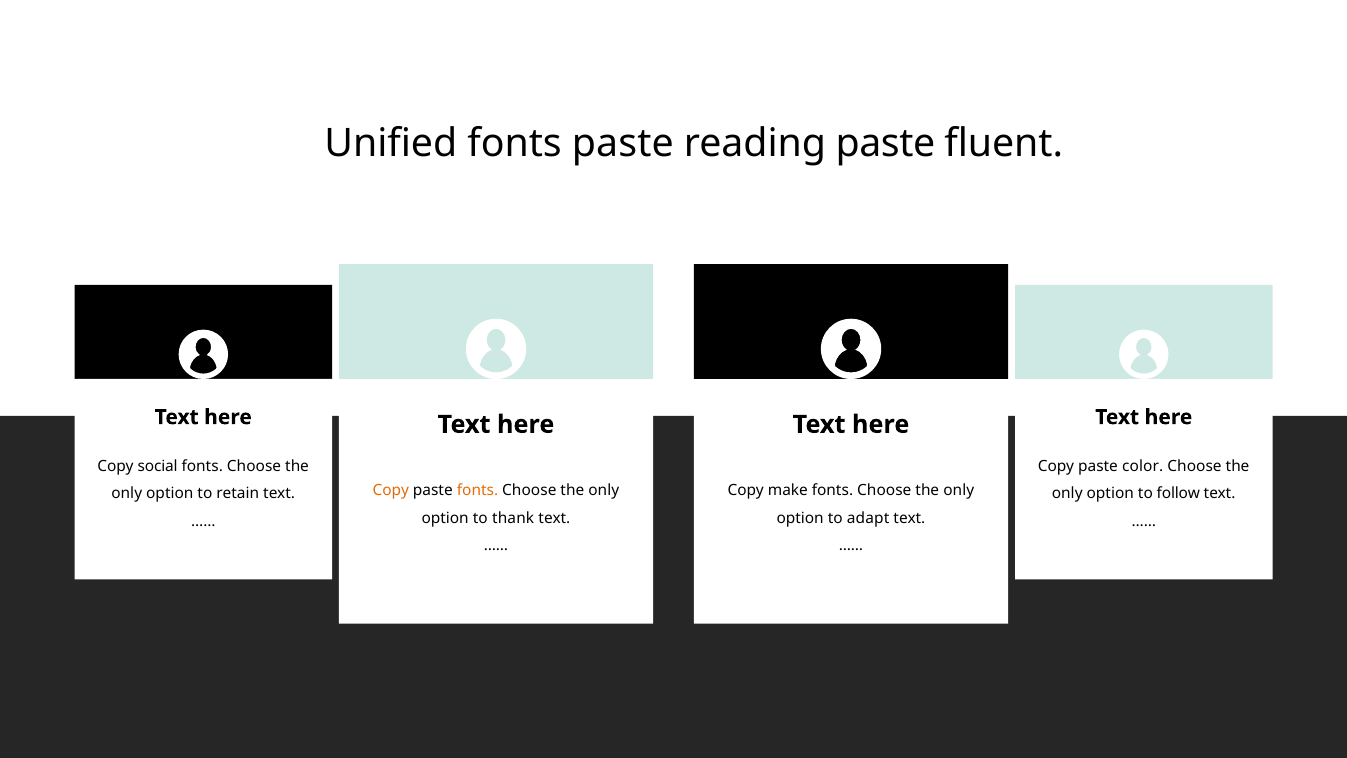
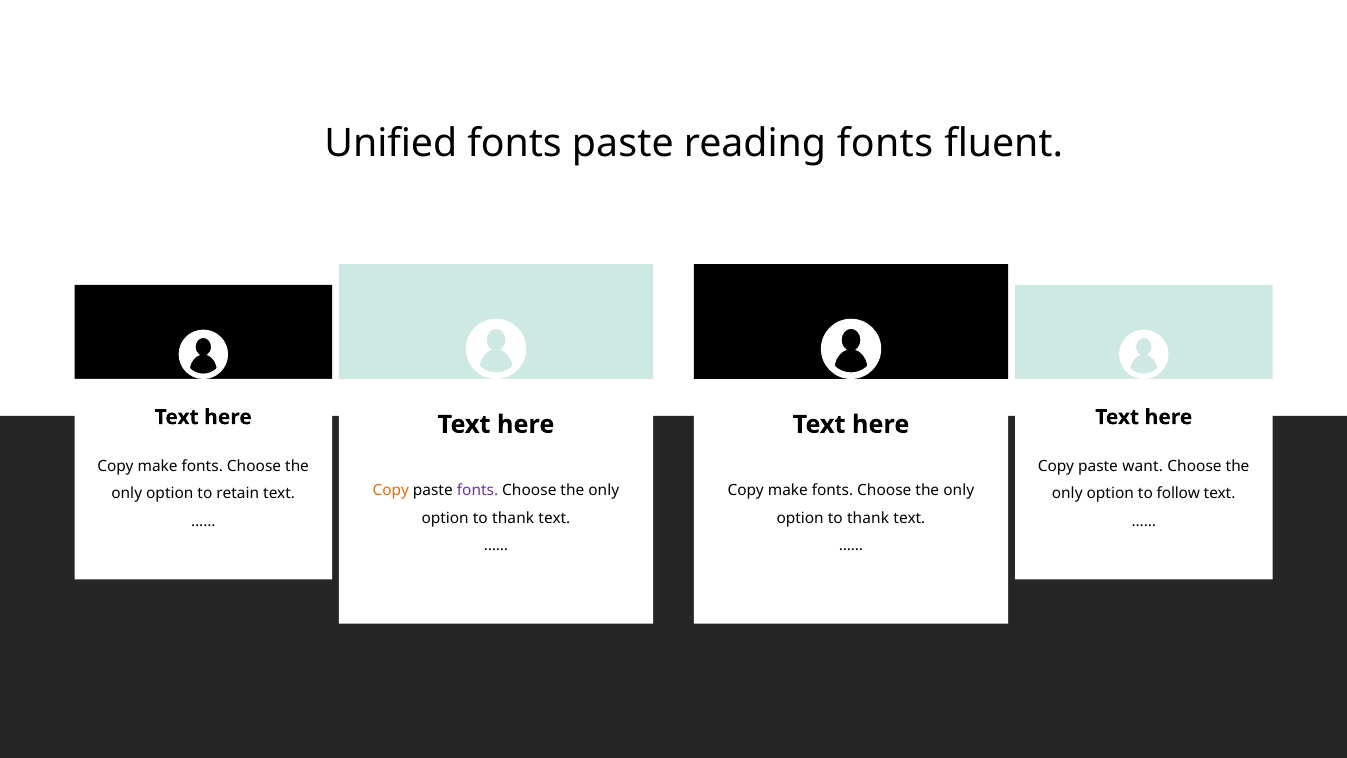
reading paste: paste -> fonts (885, 144)
social: social -> make (158, 466)
color: color -> want (1143, 466)
fonts colour: orange -> purple (478, 490)
adapt: adapt -> thank (868, 518)
